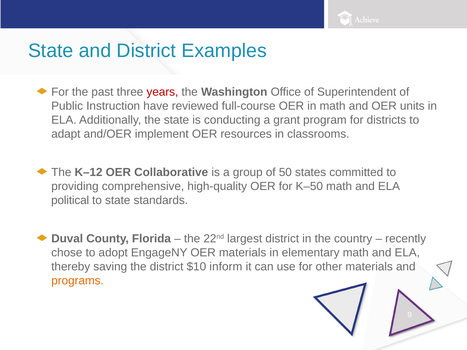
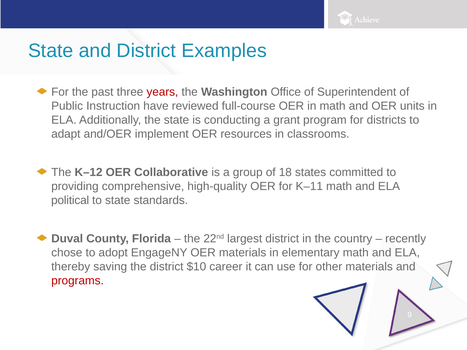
50: 50 -> 18 (285, 172)
K–50: K–50 -> K–11 (309, 186)
inform: inform -> career (226, 267)
programs colour: orange -> red (78, 281)
